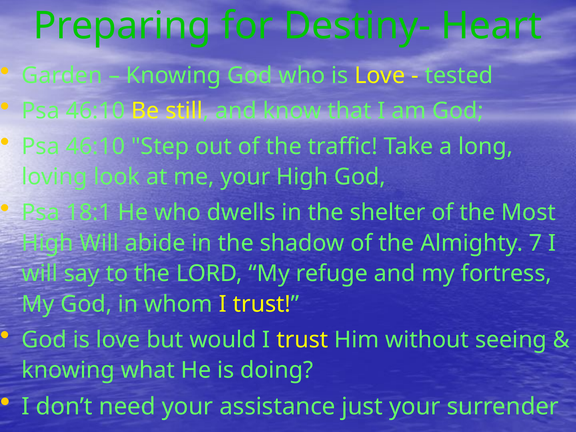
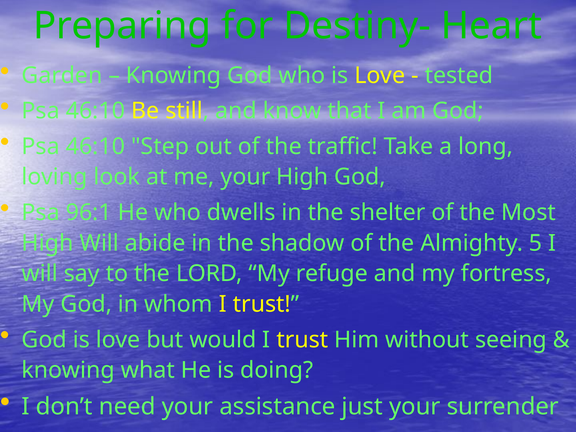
18:1: 18:1 -> 96:1 (89, 212)
7: 7 -> 5 (536, 243)
